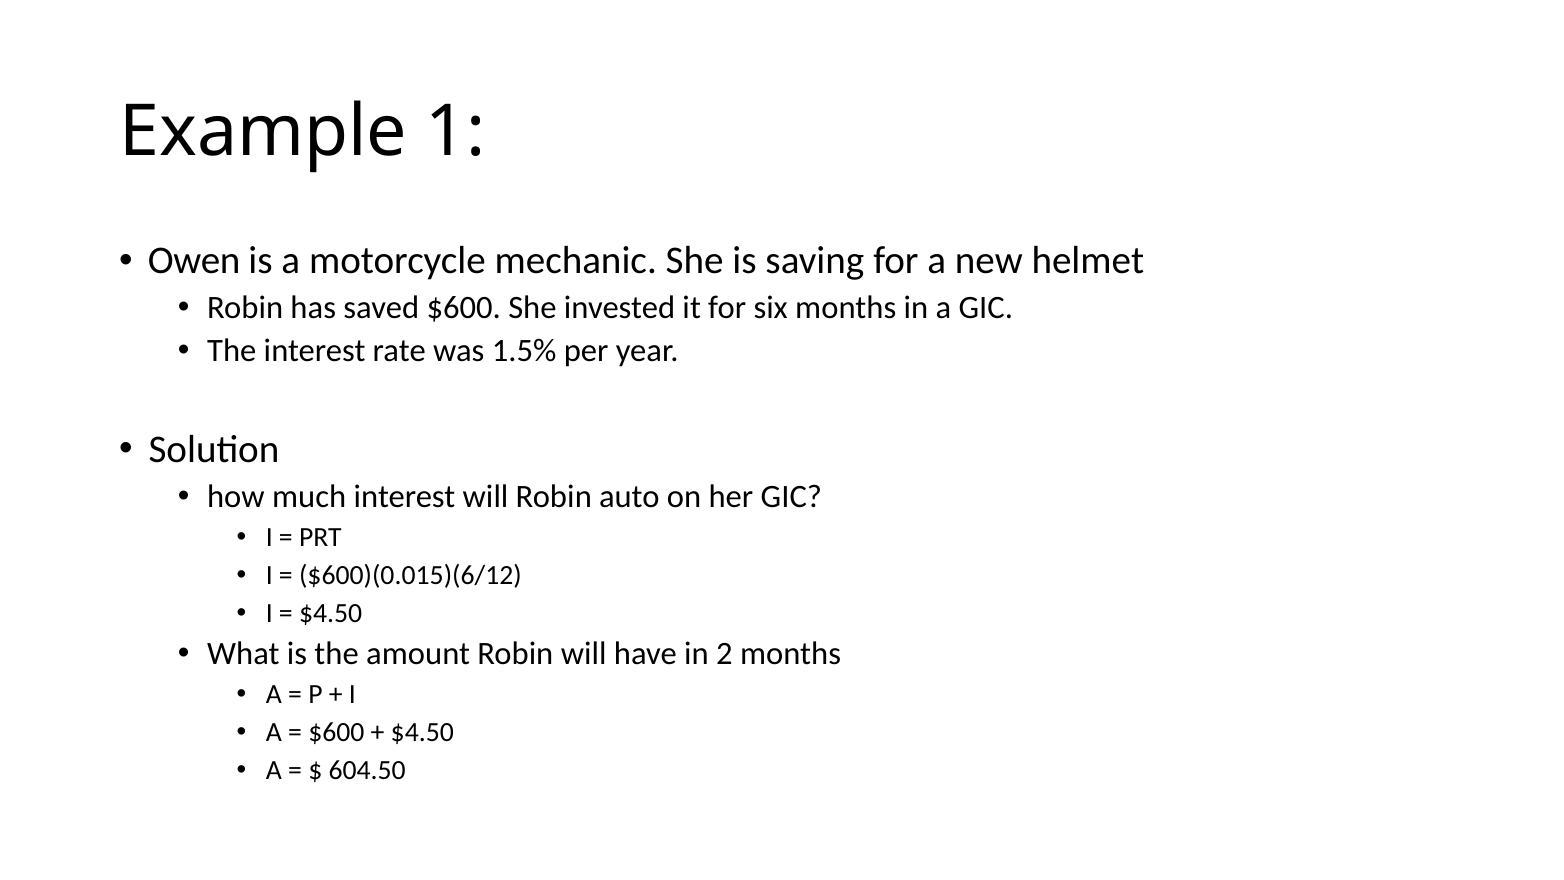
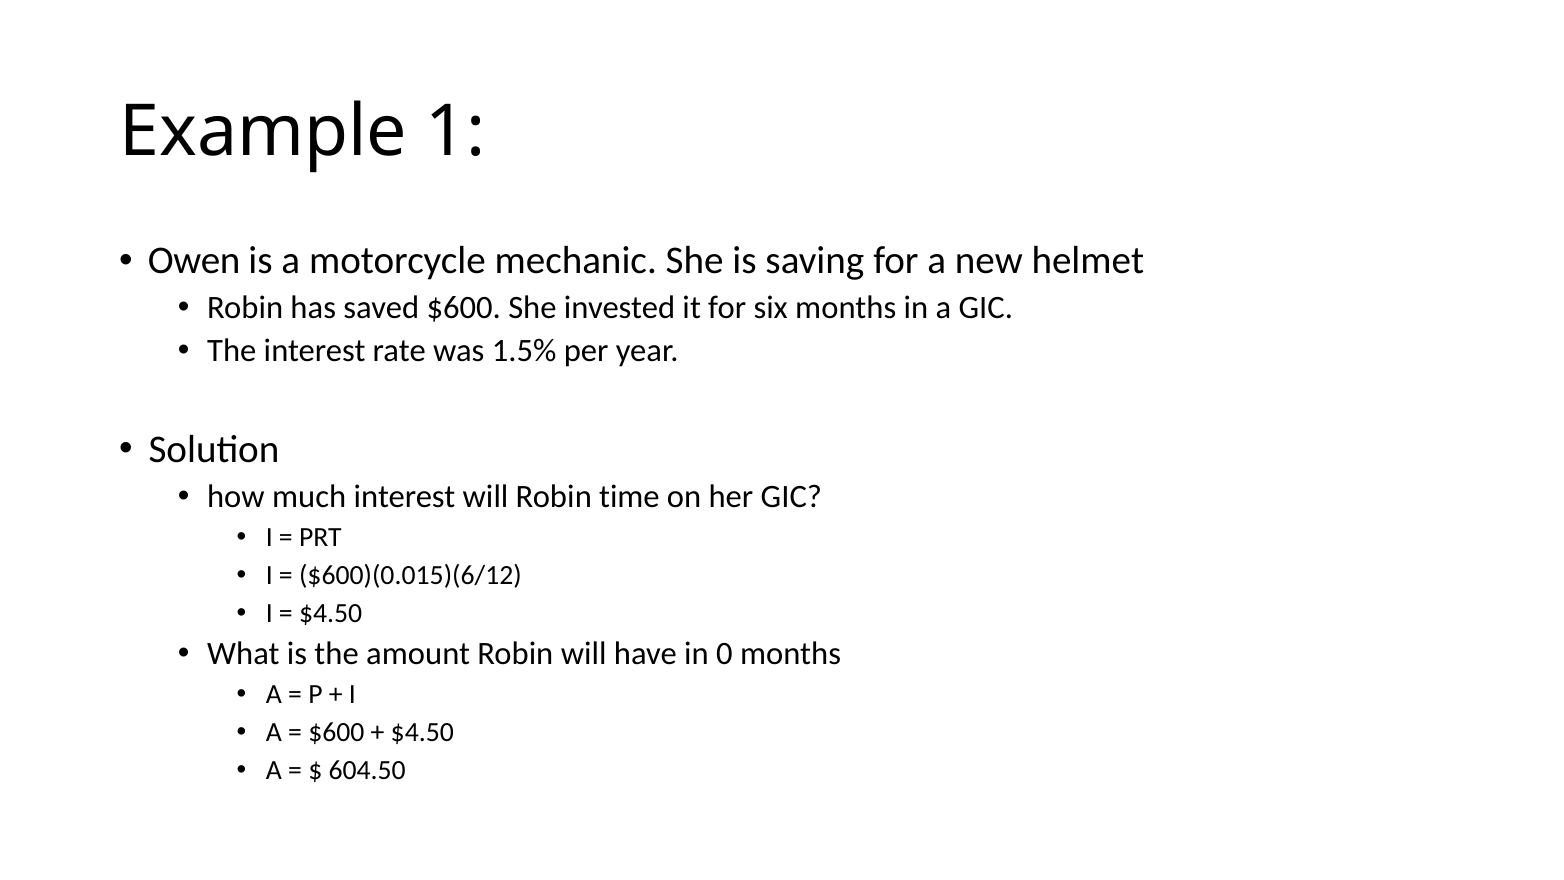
auto: auto -> time (629, 496)
2: 2 -> 0 (724, 654)
